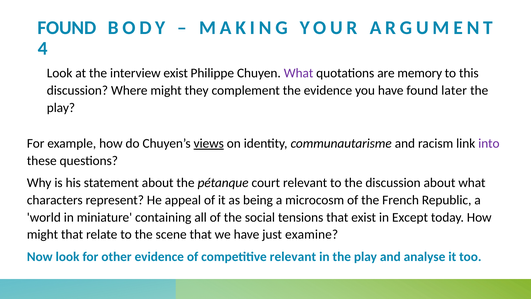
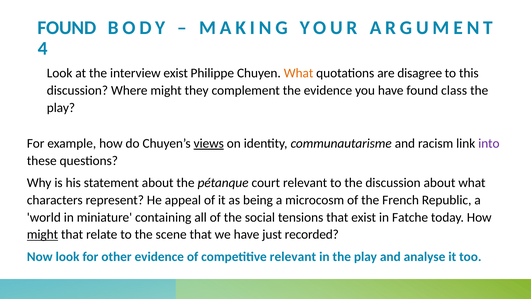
What colour: purple -> orange (299, 73)
memory: memory -> disagree (420, 73)
later: later -> class (454, 90)
Except: Except -> Fatche (410, 217)
might underline: none -> present (42, 234)
examine: examine -> recorded (312, 234)
